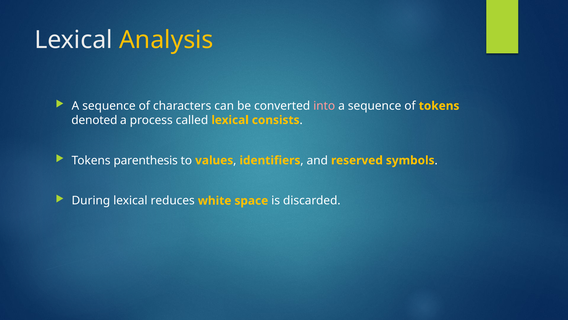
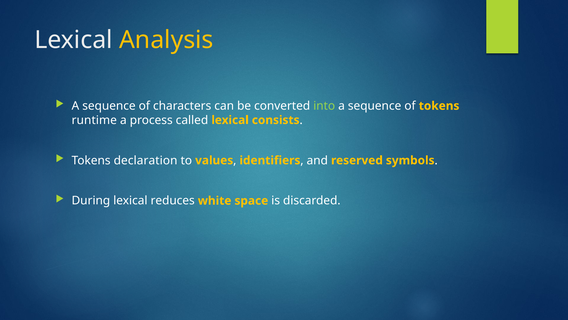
into colour: pink -> light green (324, 106)
denoted: denoted -> runtime (94, 120)
parenthesis: parenthesis -> declaration (146, 160)
